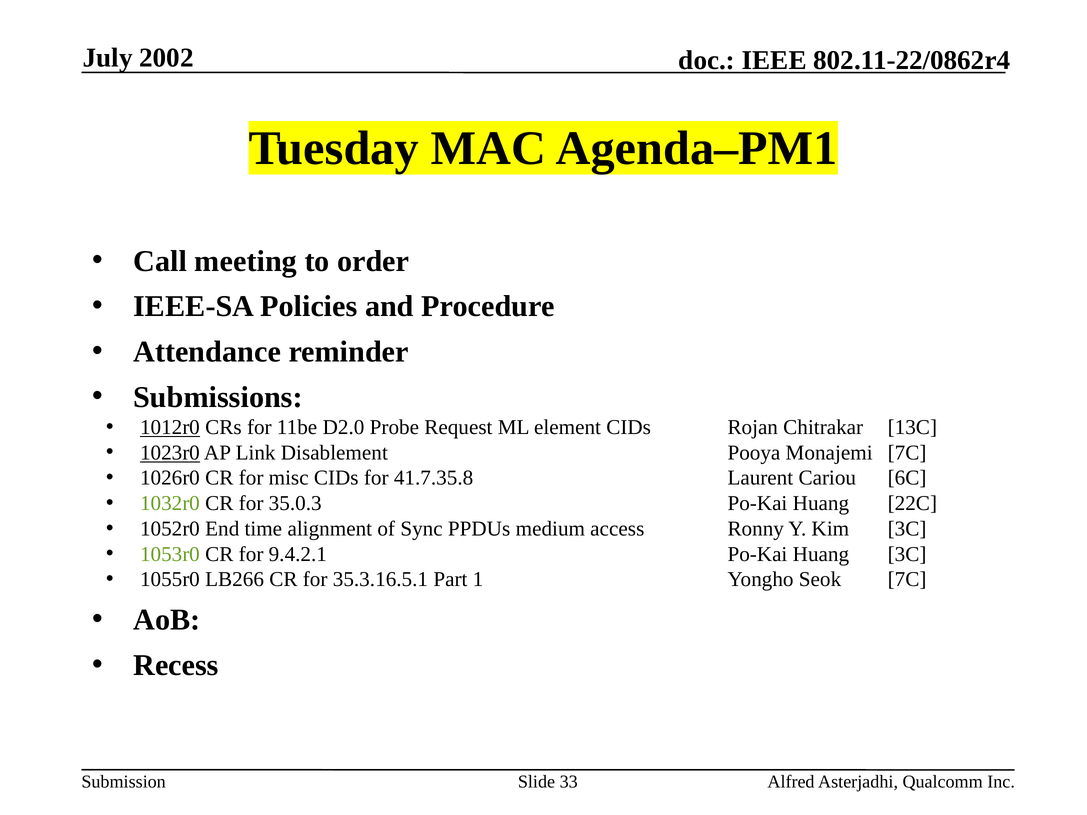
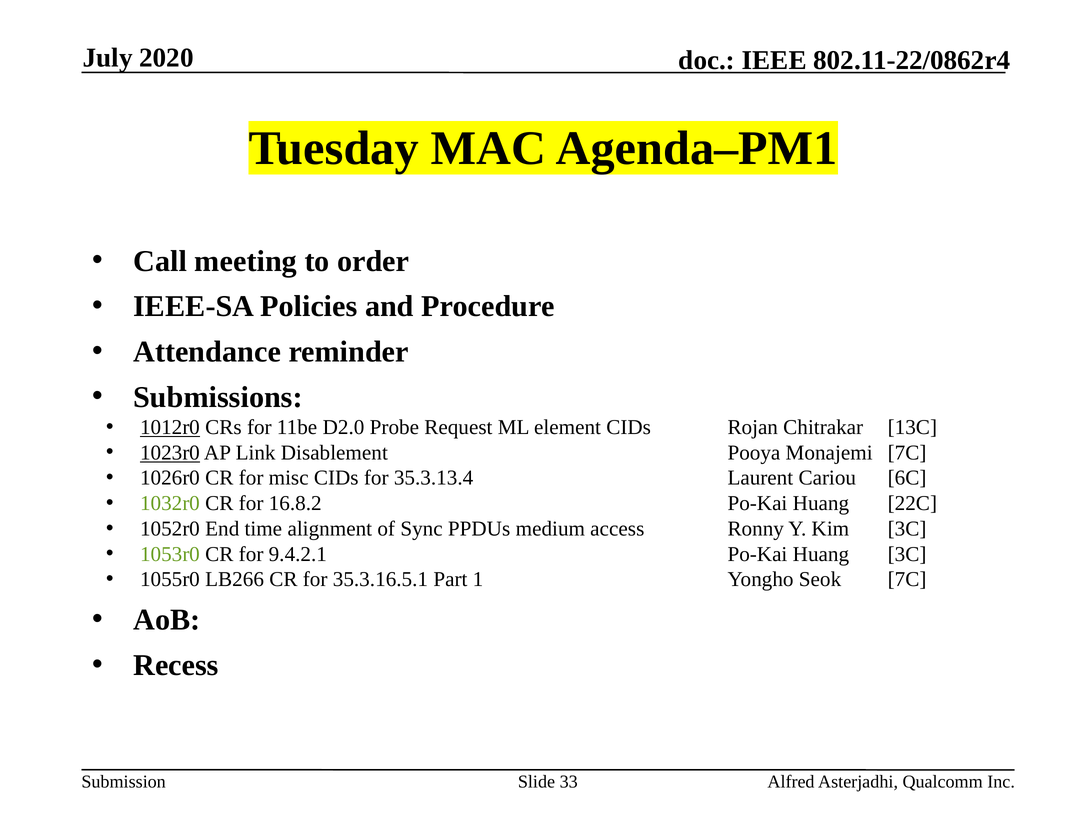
2002: 2002 -> 2020 (166, 58)
41.7.35.8: 41.7.35.8 -> 35.3.13.4 (434, 478)
35.0.3: 35.0.3 -> 16.8.2 (295, 503)
